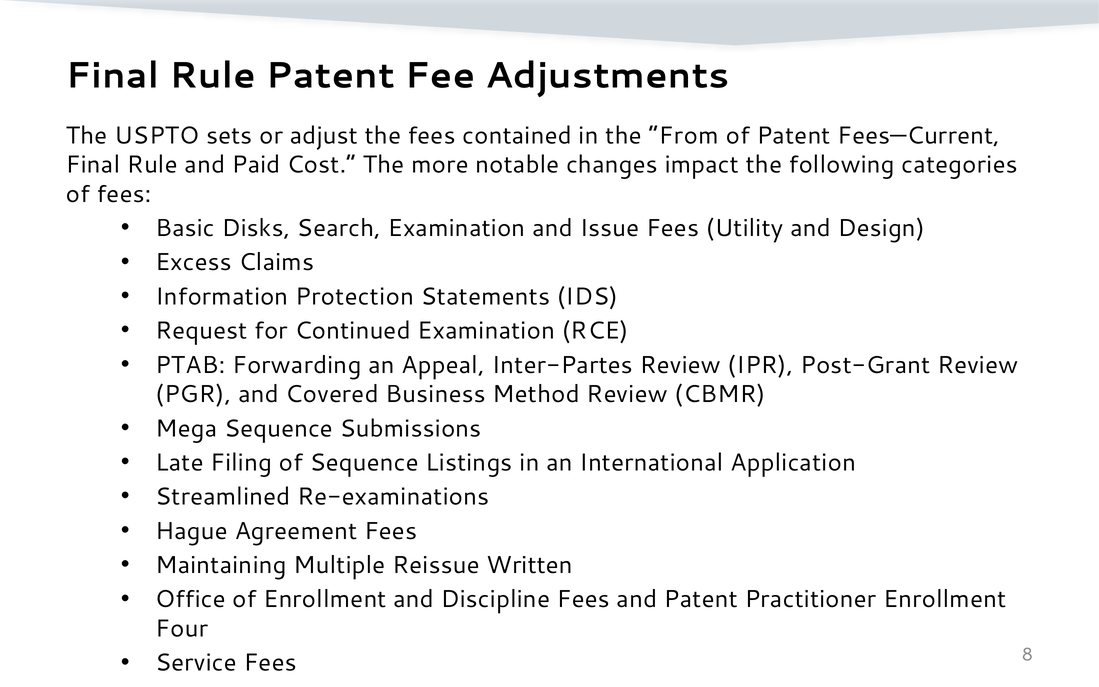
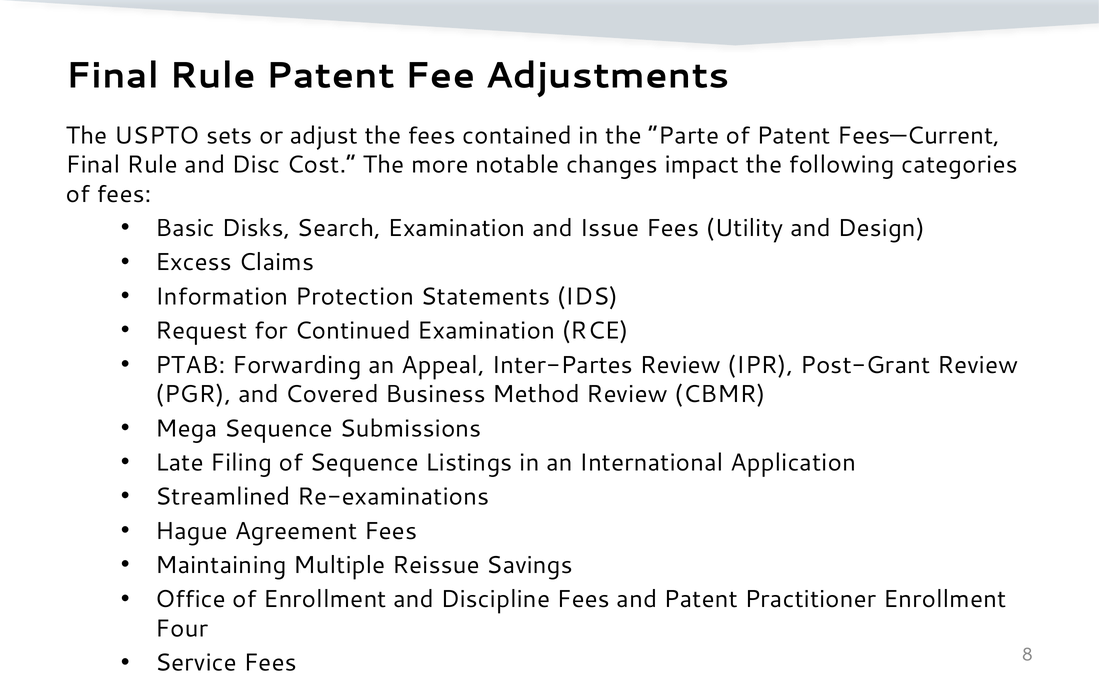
From: From -> Parte (684, 135)
Paid: Paid -> Disc (256, 165)
Written: Written -> Savings (530, 565)
